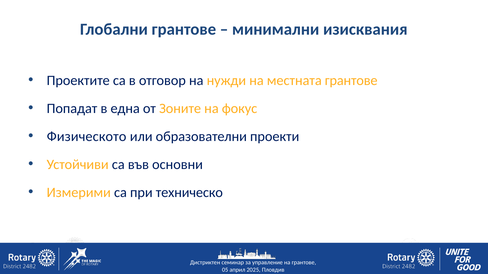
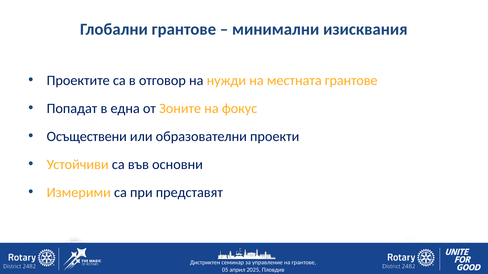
Физическото: Физическото -> Осъществени (87, 137)
техническо: техническо -> представят (189, 193)
